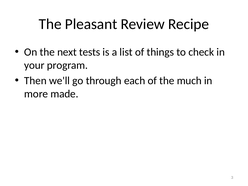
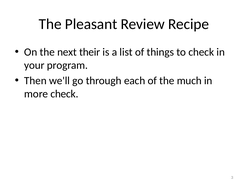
tests: tests -> their (90, 52)
more made: made -> check (64, 94)
